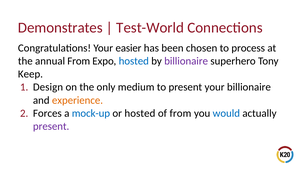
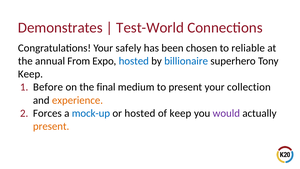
easier: easier -> safely (128, 48)
process: process -> reliable (248, 48)
billionaire colour: purple -> blue (186, 61)
Design: Design -> Before (48, 87)
only: only -> final (106, 87)
your billionaire: billionaire -> collection (249, 87)
of from: from -> keep (180, 113)
would colour: blue -> purple (226, 113)
present colour: purple -> orange (51, 126)
